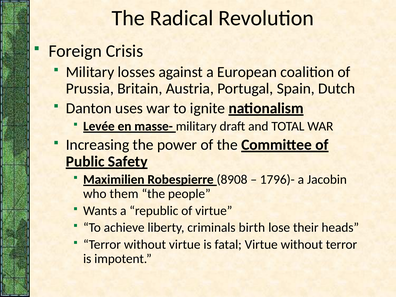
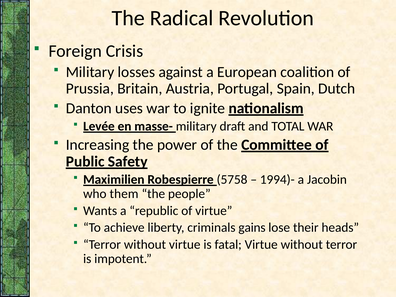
8908: 8908 -> 5758 (232, 180)
1796)-: 1796)- -> 1994)- (277, 180)
birth: birth -> gains (252, 228)
